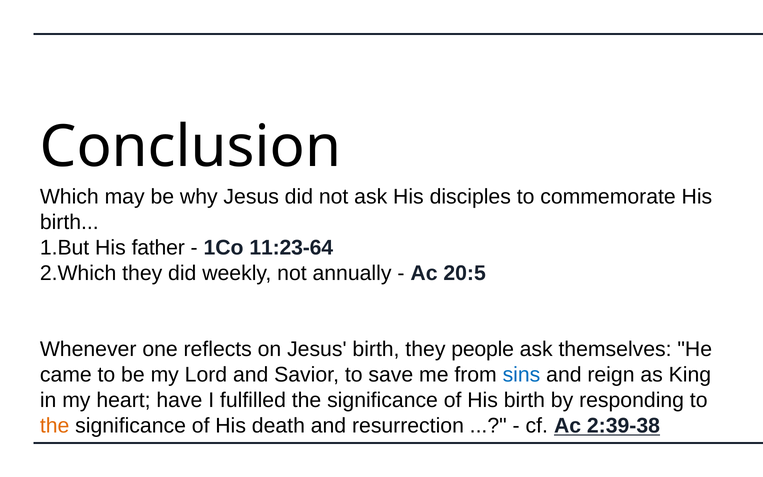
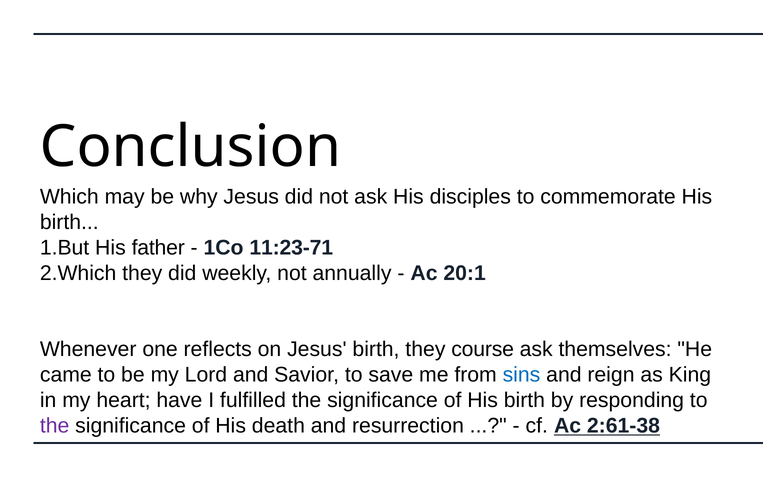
11:23-64: 11:23-64 -> 11:23-71 (291, 248)
20:5: 20:5 -> 20:1 (465, 273)
people: people -> course (483, 349)
the colour: orange -> purple (55, 426)
2:39-38: 2:39-38 -> 2:61-38 (623, 426)
